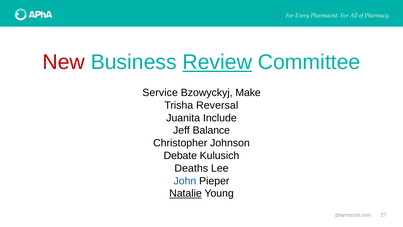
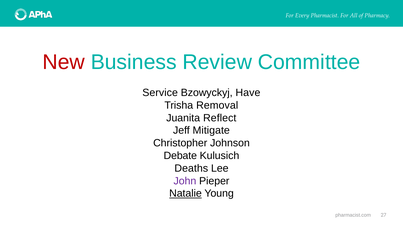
Review underline: present -> none (217, 62)
Make: Make -> Have (248, 93)
Reversal: Reversal -> Removal (217, 105)
Include: Include -> Reflect (220, 118)
Balance: Balance -> Mitigate (211, 130)
John colour: blue -> purple (185, 181)
